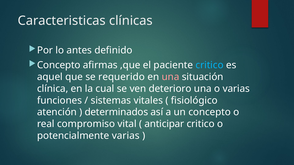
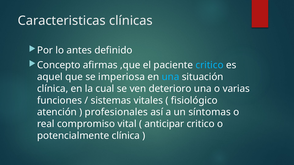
requerido: requerido -> imperiosa (122, 77)
una colour: pink -> light blue (170, 77)
determinados: determinados -> profesionales (116, 112)
un concepto: concepto -> síntomas (210, 112)
potencialmente varias: varias -> clínica (126, 136)
